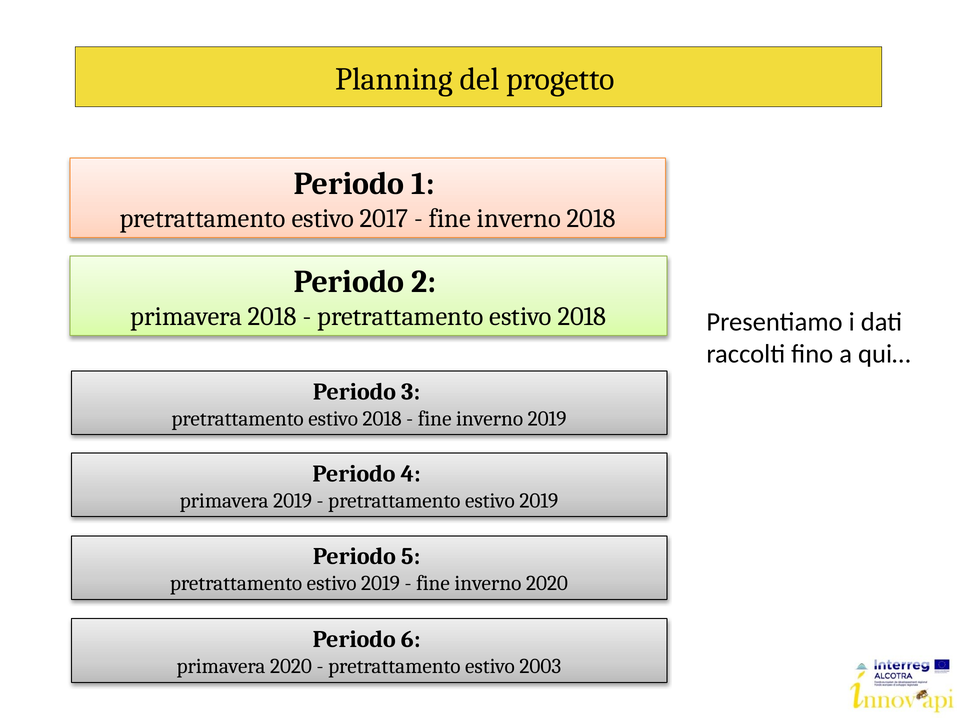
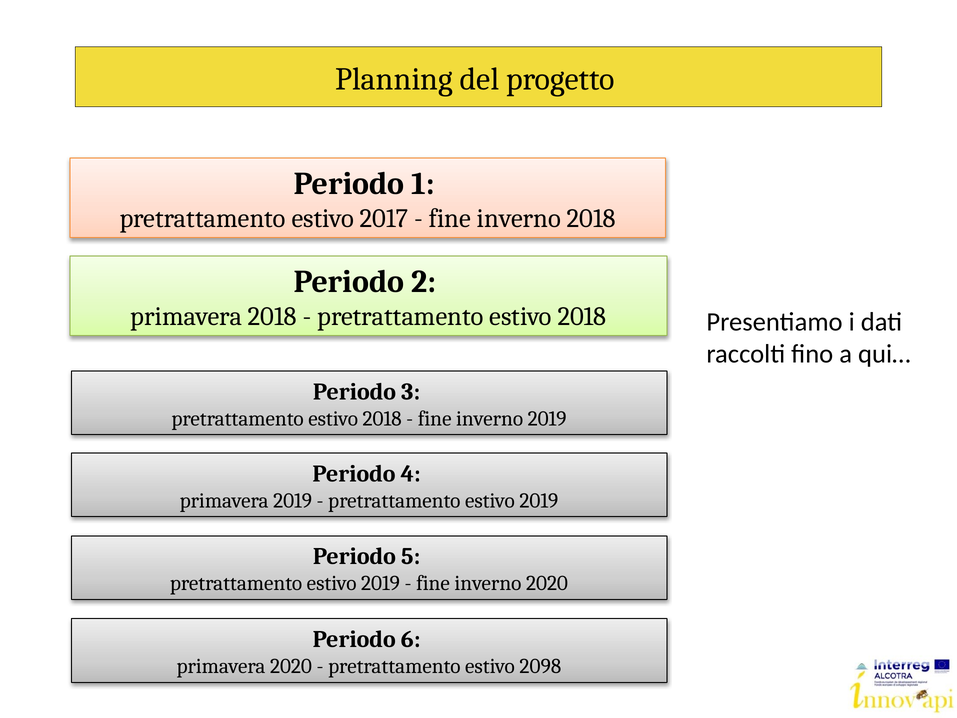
2003: 2003 -> 2098 (540, 666)
